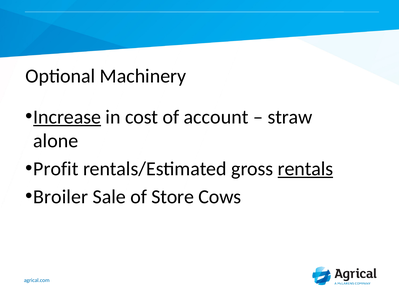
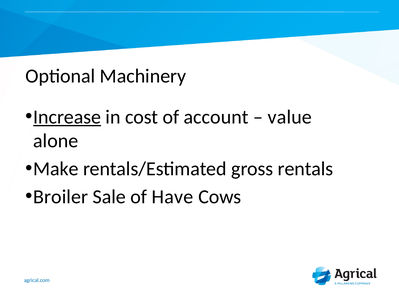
straw: straw -> value (290, 117)
Profit: Profit -> Make (56, 169)
rentals underline: present -> none (305, 169)
Store: Store -> Have (172, 197)
